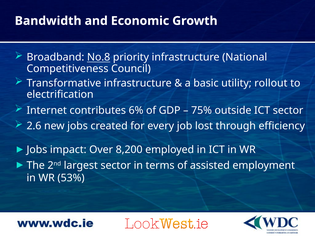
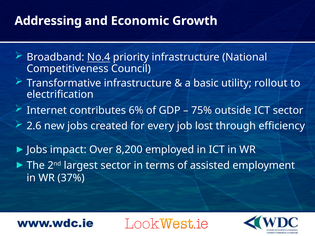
Bandwidth: Bandwidth -> Addressing (48, 21)
No.8: No.8 -> No.4 (99, 57)
53%: 53% -> 37% (71, 178)
